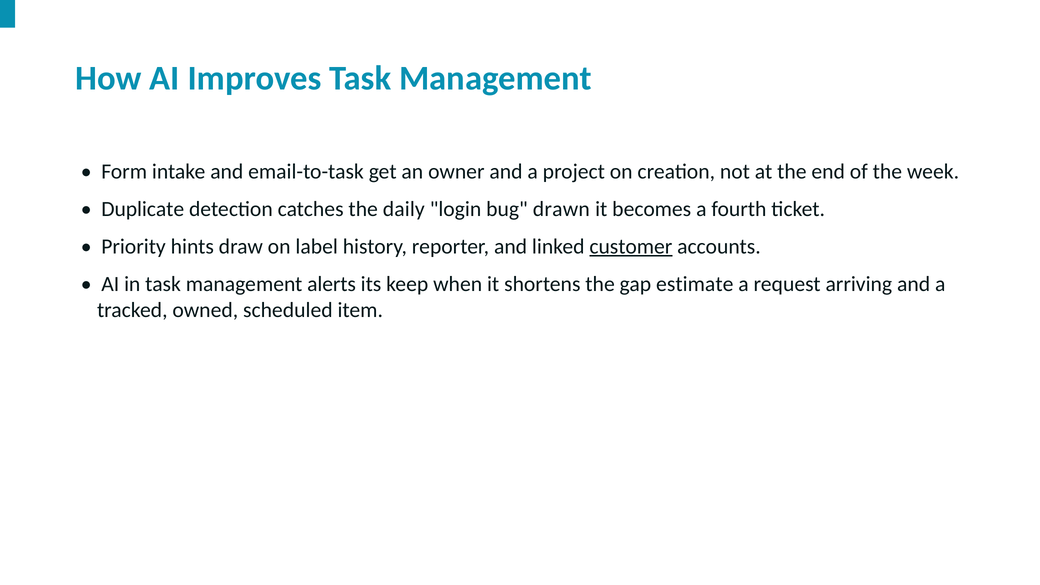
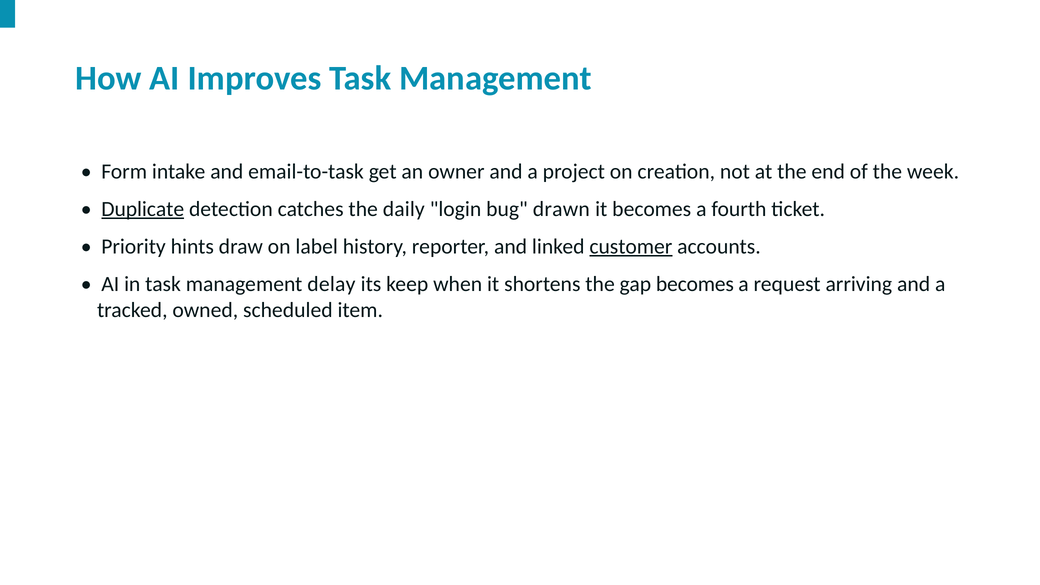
Duplicate underline: none -> present (143, 209)
alerts: alerts -> delay (331, 284)
gap estimate: estimate -> becomes (695, 284)
